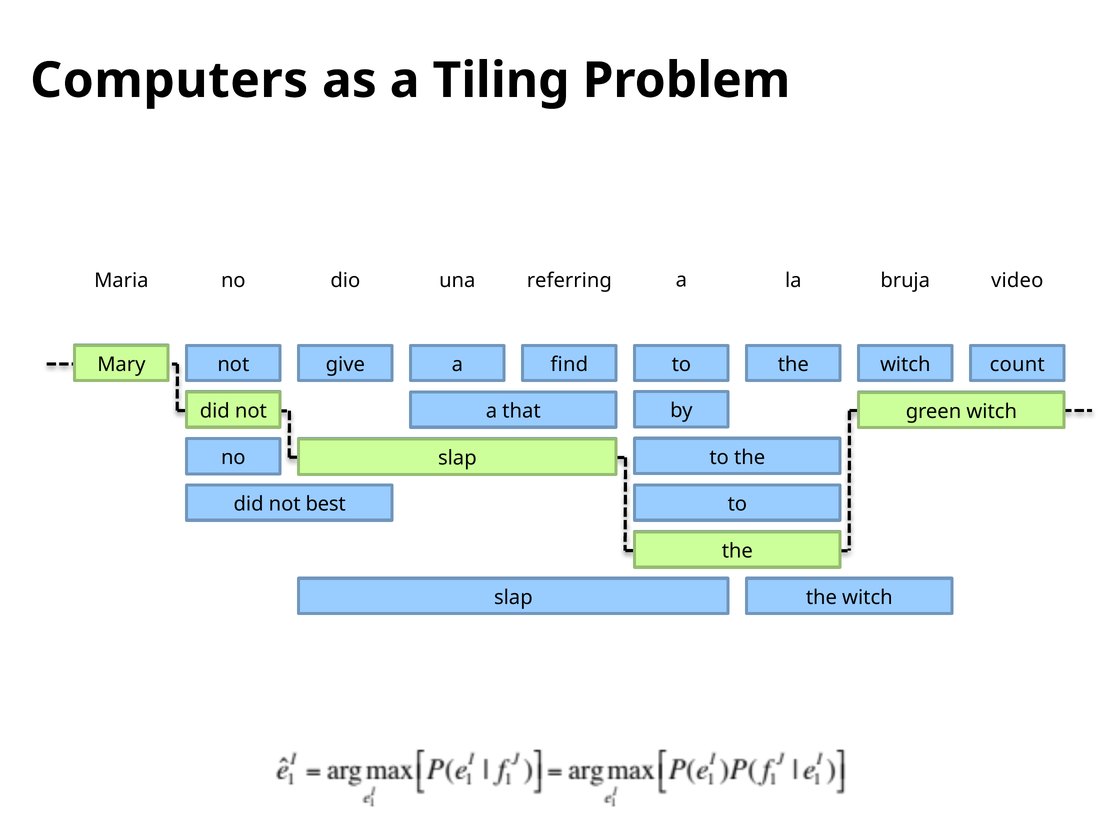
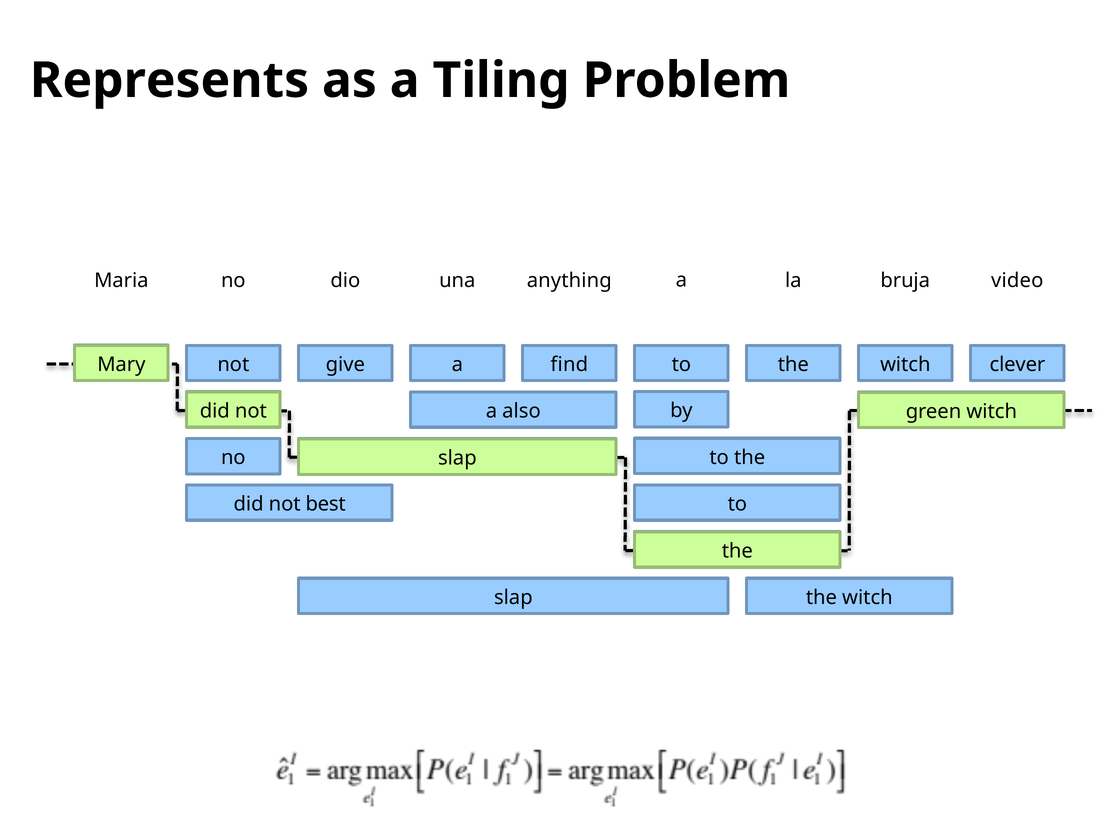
Computers: Computers -> Represents (169, 80)
referring: referring -> anything (569, 280)
count: count -> clever (1017, 364)
that: that -> also (522, 411)
